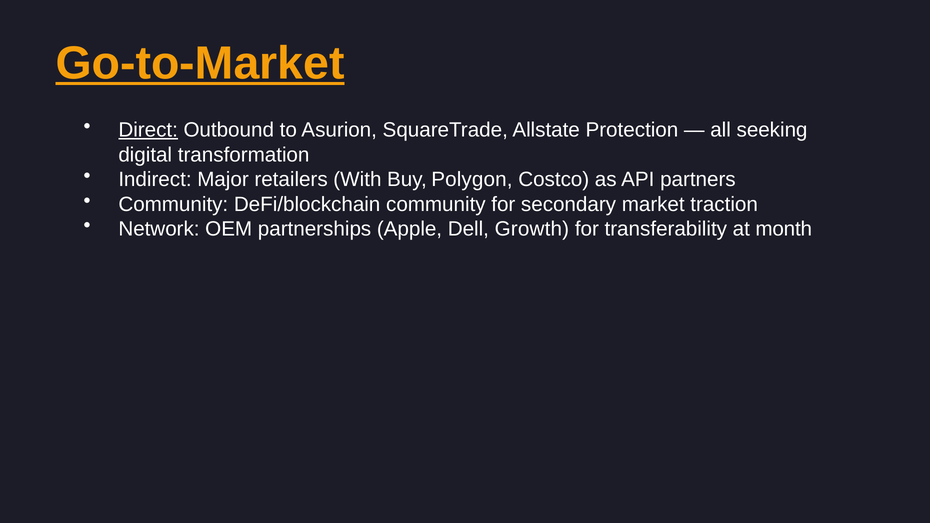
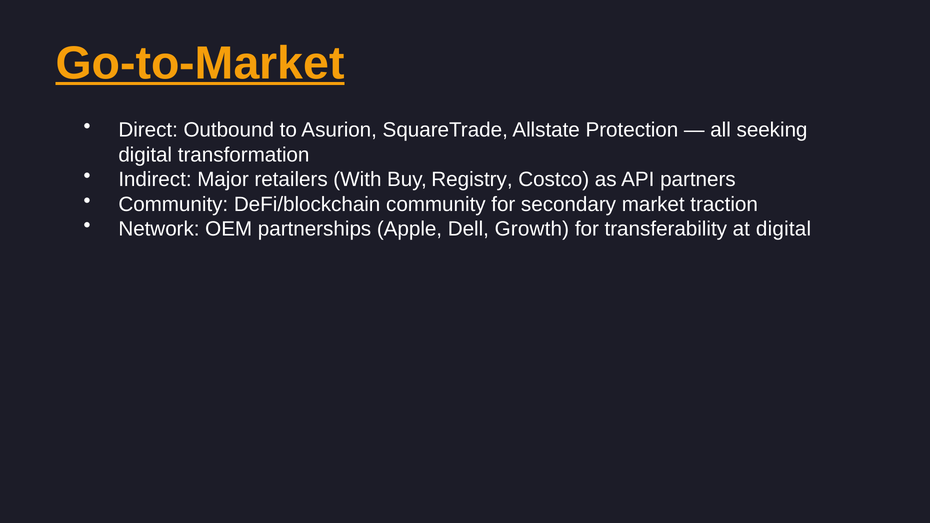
Direct underline: present -> none (148, 130)
Polygon: Polygon -> Registry (472, 180)
at month: month -> digital (784, 229)
